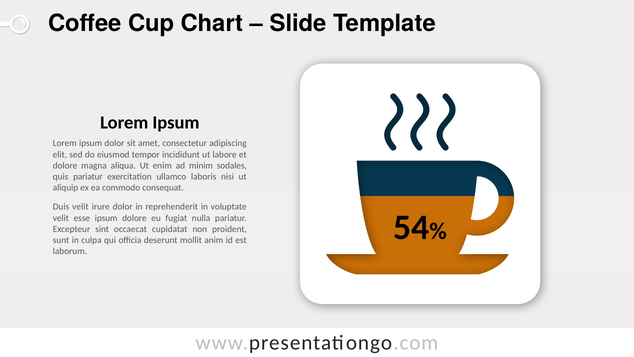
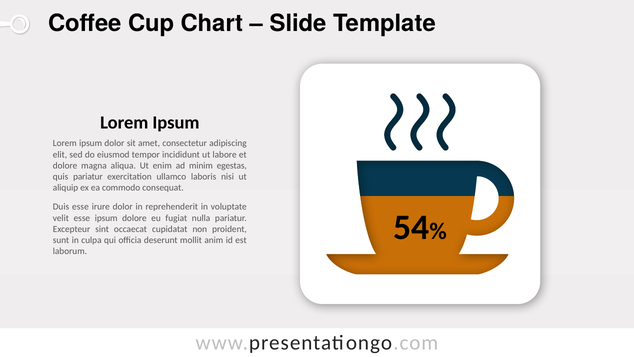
sodales: sodales -> egestas (232, 165)
Duis velit: velit -> esse (80, 207)
